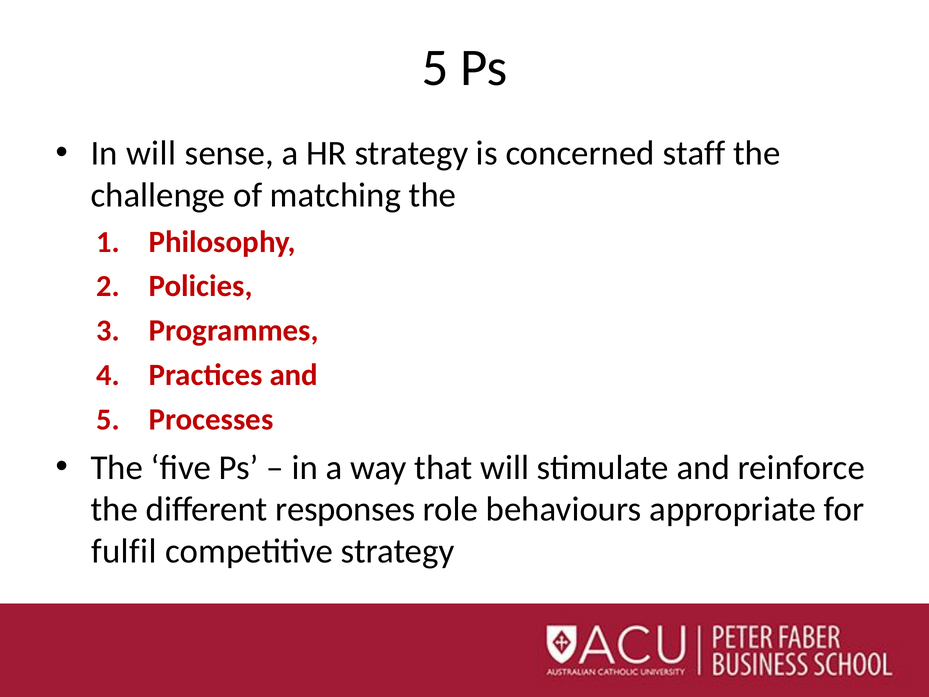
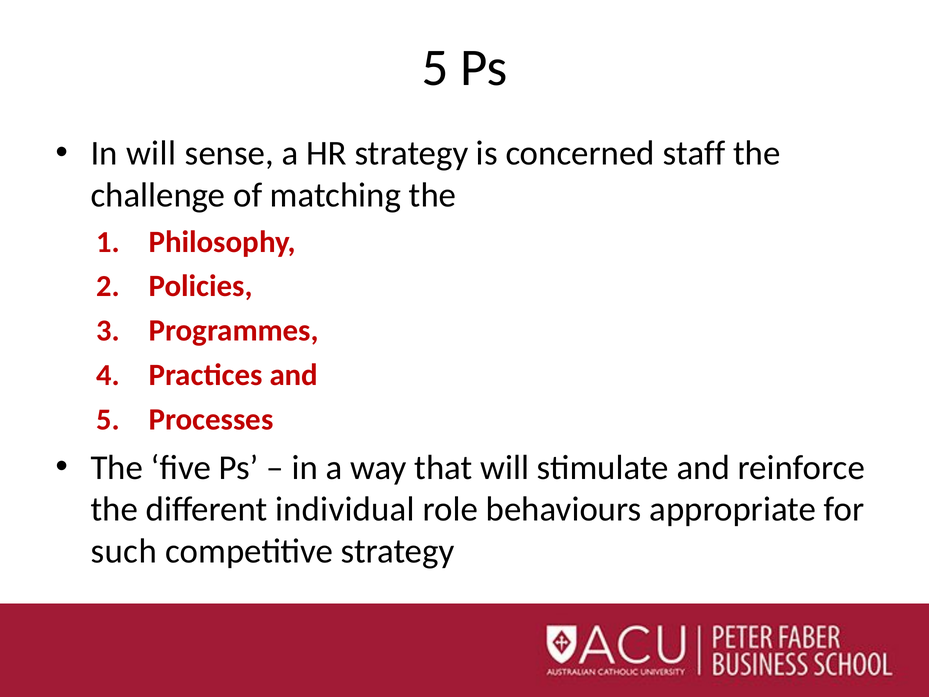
responses: responses -> individual (345, 509)
fulfil: fulfil -> such (124, 551)
